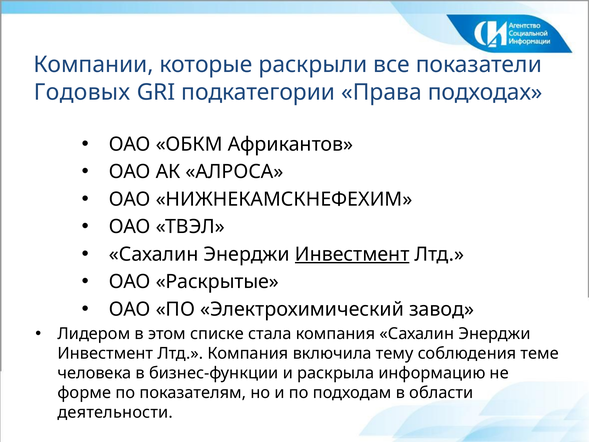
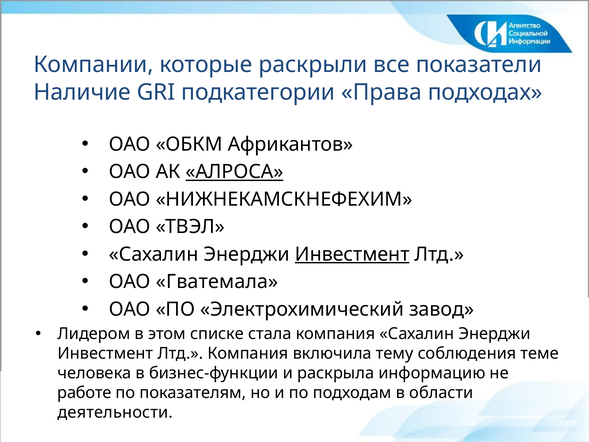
Годовых: Годовых -> Наличие (82, 92)
АЛРОСА underline: none -> present (234, 172)
Раскрытые: Раскрытые -> Гватемала (217, 282)
форме: форме -> работе (84, 393)
